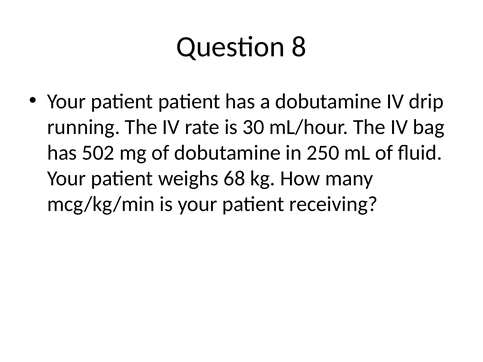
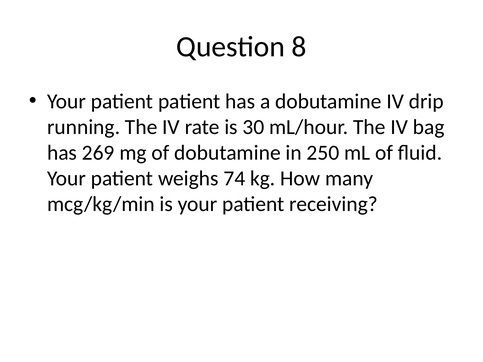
502: 502 -> 269 (98, 153)
68: 68 -> 74 (234, 179)
